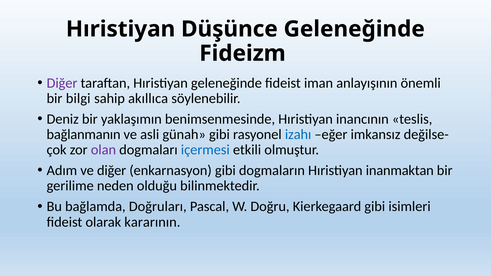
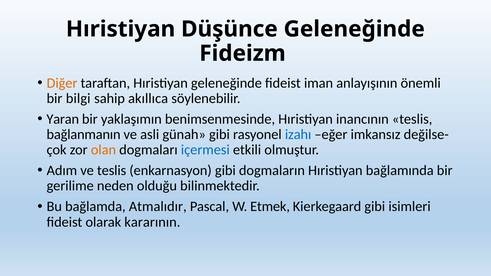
Diğer colour: purple -> orange (62, 83)
Deniz: Deniz -> Yaran (63, 119)
olan colour: purple -> orange (103, 150)
ve diğer: diğer -> teslis (112, 171)
inanmaktan: inanmaktan -> bağlamında (400, 171)
Doğruları: Doğruları -> Atmalıdır (158, 207)
Doğru: Doğru -> Etmek (270, 207)
